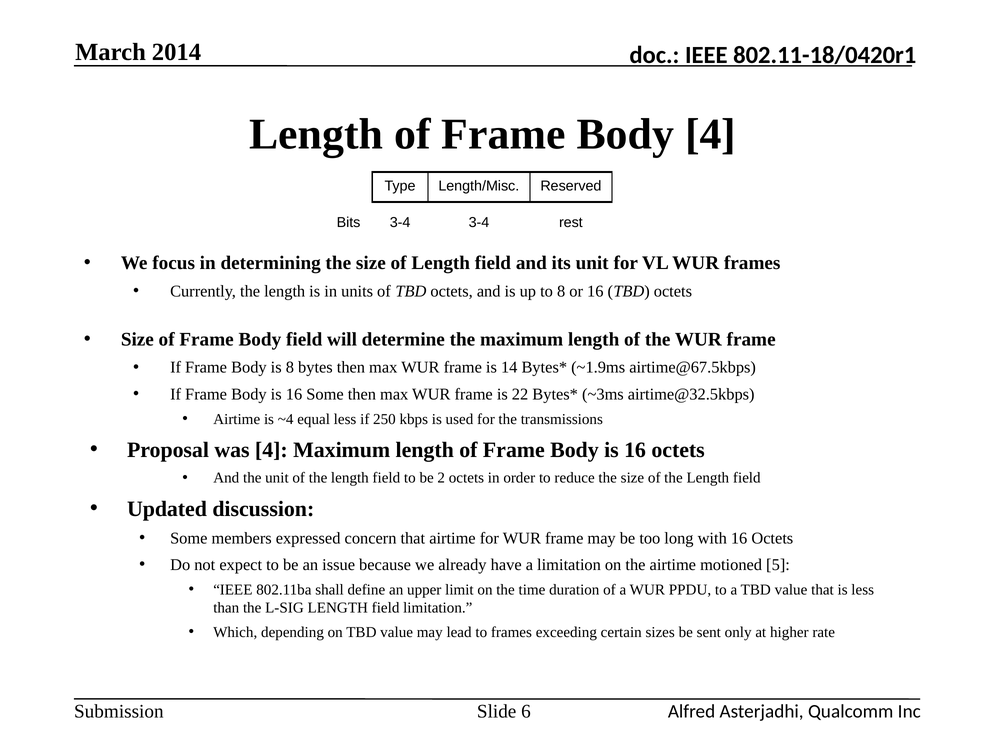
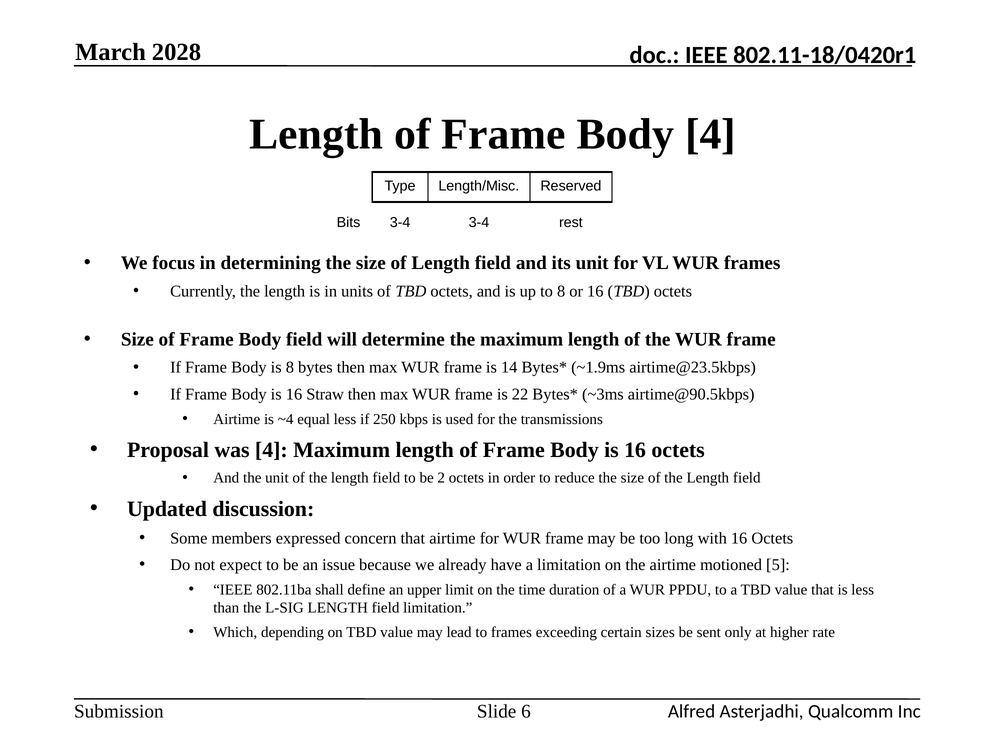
2014: 2014 -> 2028 (176, 52)
airtime@67.5kbps: airtime@67.5kbps -> airtime@23.5kbps (693, 367)
16 Some: Some -> Straw (325, 394)
airtime@32.5kbps: airtime@32.5kbps -> airtime@90.5kbps (691, 394)
